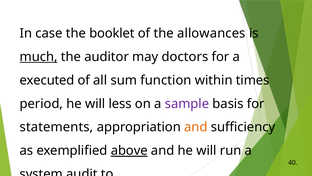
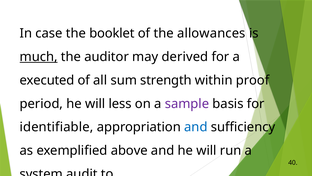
doctors: doctors -> derived (185, 57)
function: function -> strength (166, 80)
times: times -> proof (253, 80)
statements: statements -> identifiable (56, 127)
and colour: orange -> blue (196, 127)
above underline: present -> none (129, 150)
